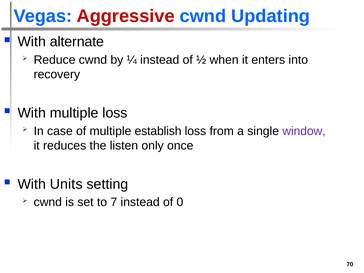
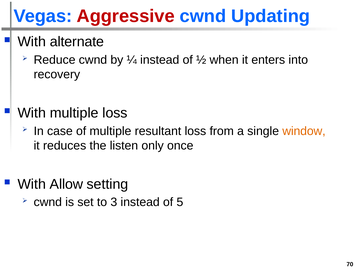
establish: establish -> resultant (158, 131)
window colour: purple -> orange (304, 131)
Units: Units -> Allow (66, 184)
7: 7 -> 3 (114, 202)
0: 0 -> 5 (180, 202)
